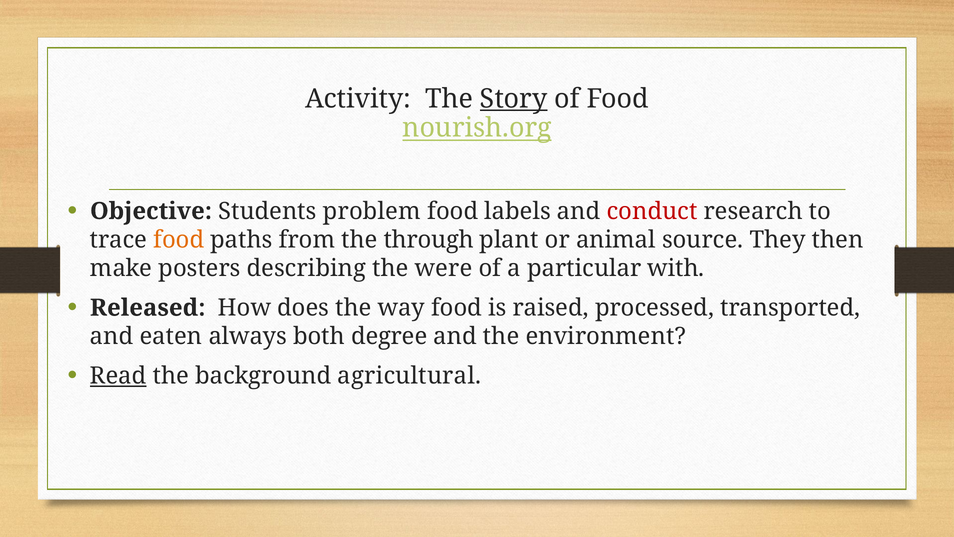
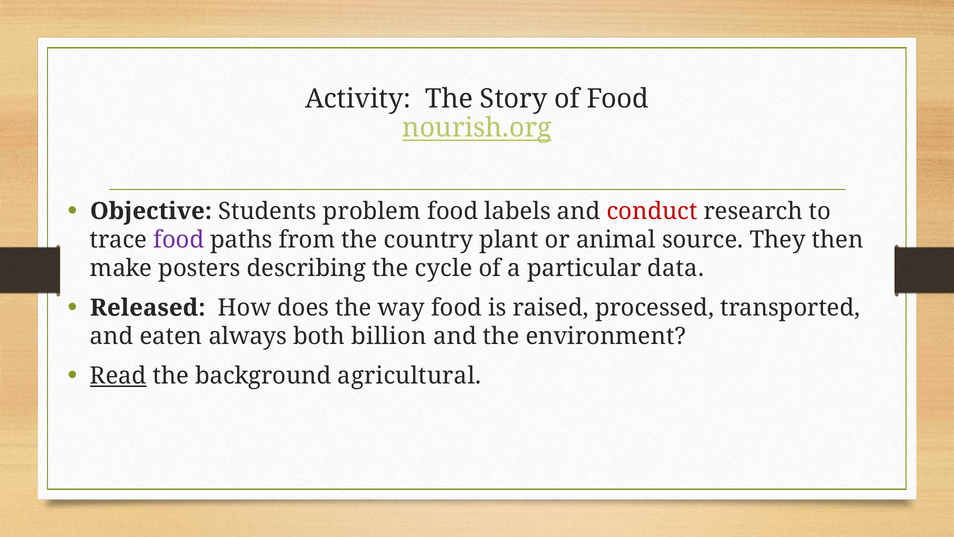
Story underline: present -> none (514, 99)
food colour: orange -> purple (179, 240)
through: through -> country (429, 240)
were: were -> cycle (444, 268)
with: with -> data (676, 268)
degree: degree -> billion (389, 336)
